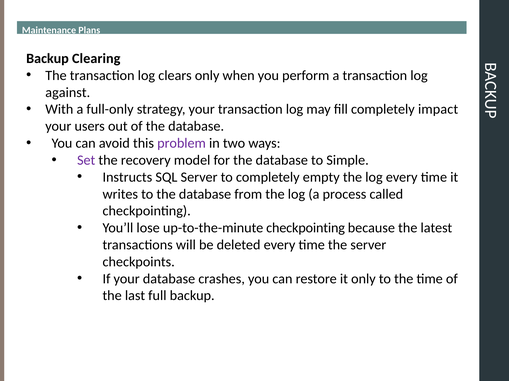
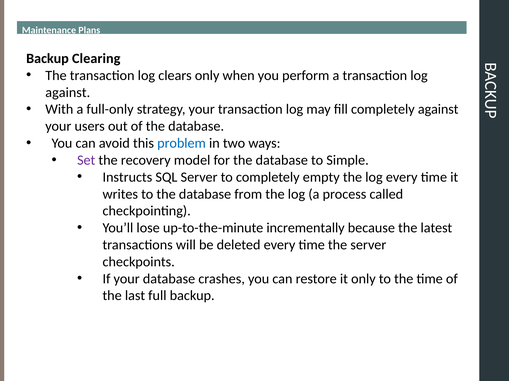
completely impact: impact -> against (438, 110)
problem colour: purple -> blue (182, 143)
up-to-the-minute checkpointing: checkpointing -> incrementally (306, 228)
